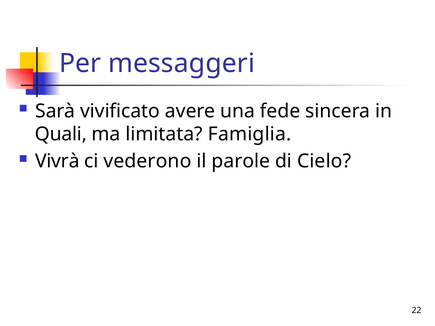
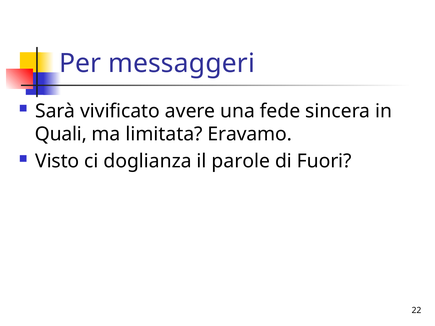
Famiglia: Famiglia -> Eravamo (250, 134)
Vivrà: Vivrà -> Visto (57, 161)
vederono: vederono -> doglianza (148, 161)
Cielo: Cielo -> Fuori (324, 161)
